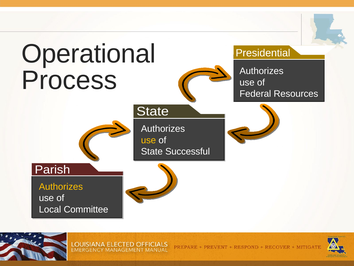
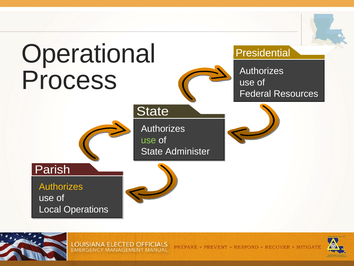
use colour: yellow -> light green (148, 140)
Successful: Successful -> Administer (188, 151)
Committee: Committee -> Operations (86, 209)
